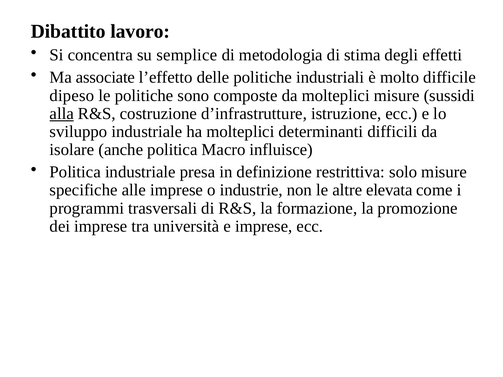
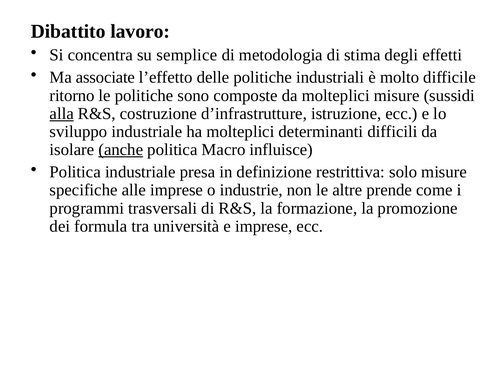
dipeso: dipeso -> ritorno (72, 96)
anche underline: none -> present (121, 150)
elevata: elevata -> prende (389, 190)
dei imprese: imprese -> formula (101, 226)
